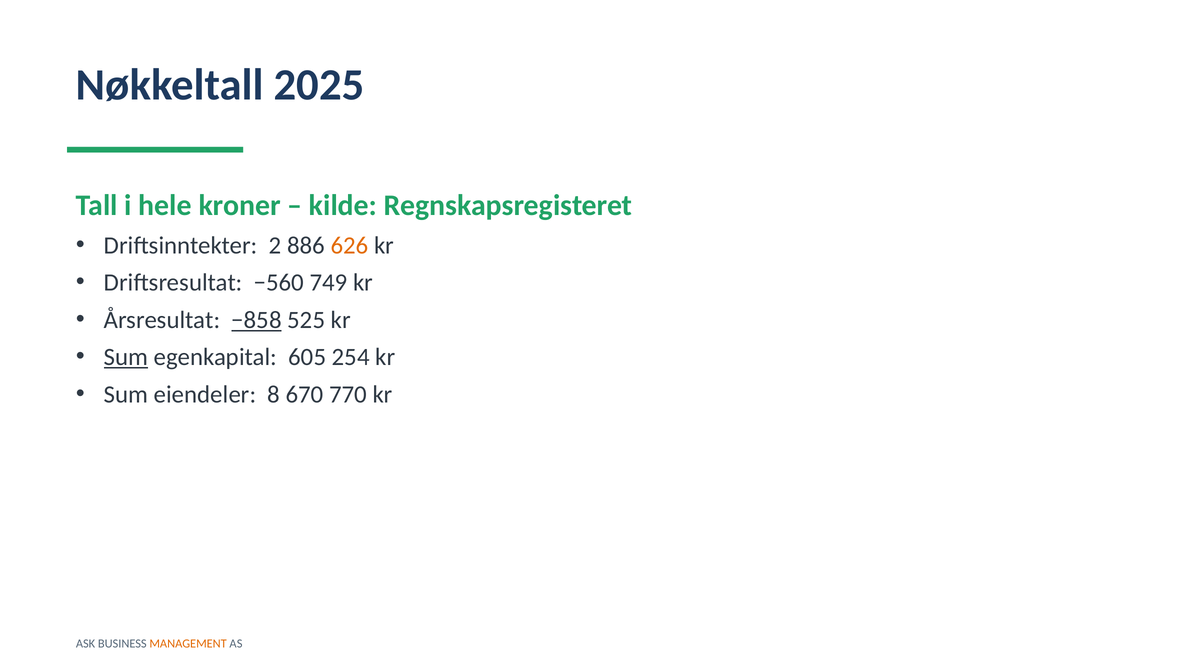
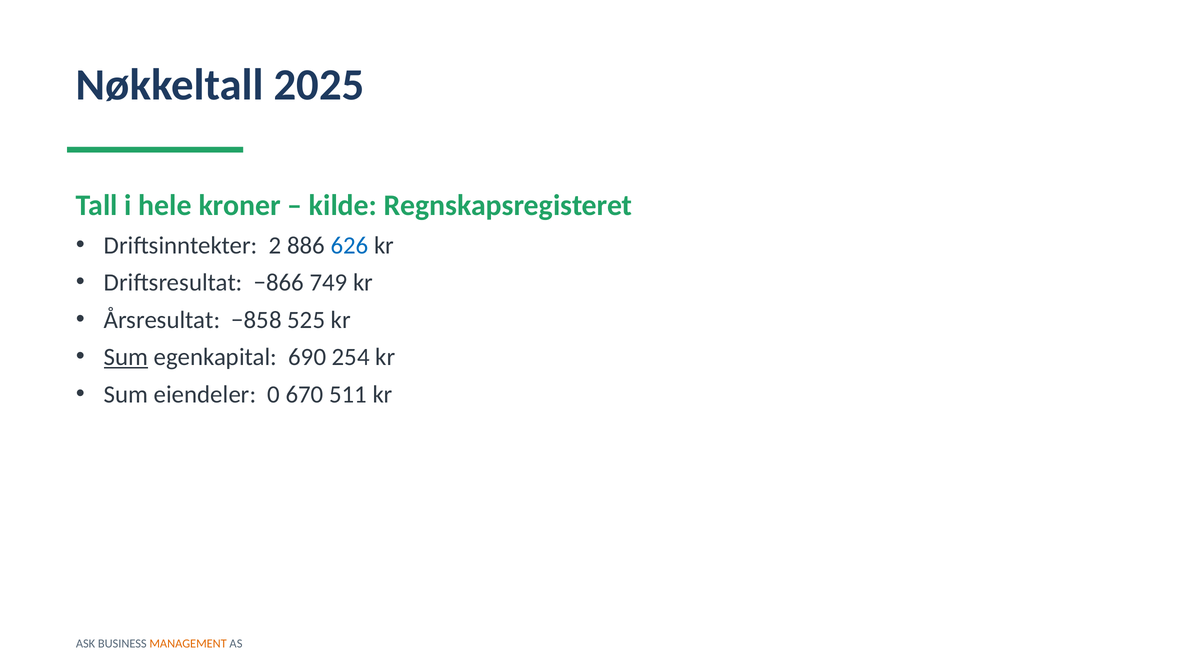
626 colour: orange -> blue (349, 245)
−560: −560 -> −866 (279, 283)
−858 underline: present -> none (257, 320)
605: 605 -> 690 (307, 357)
8: 8 -> 0 (274, 395)
770: 770 -> 511 (348, 395)
